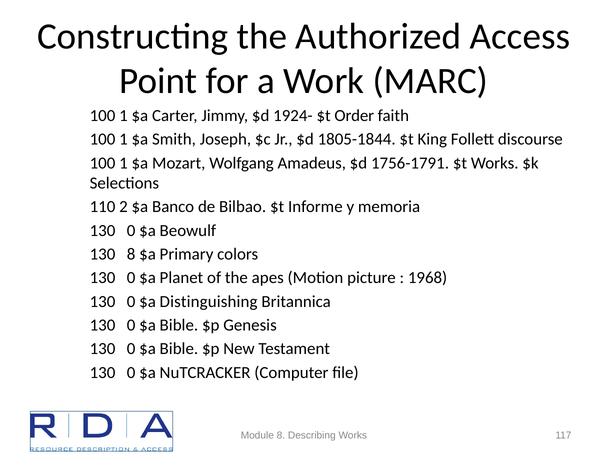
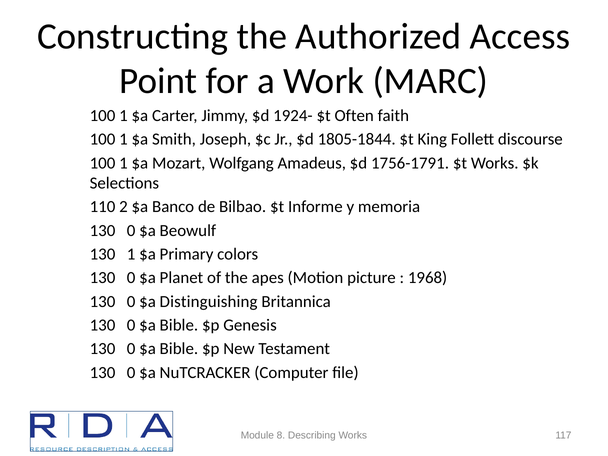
Order: Order -> Often (354, 116)
130 8: 8 -> 1 (131, 254)
